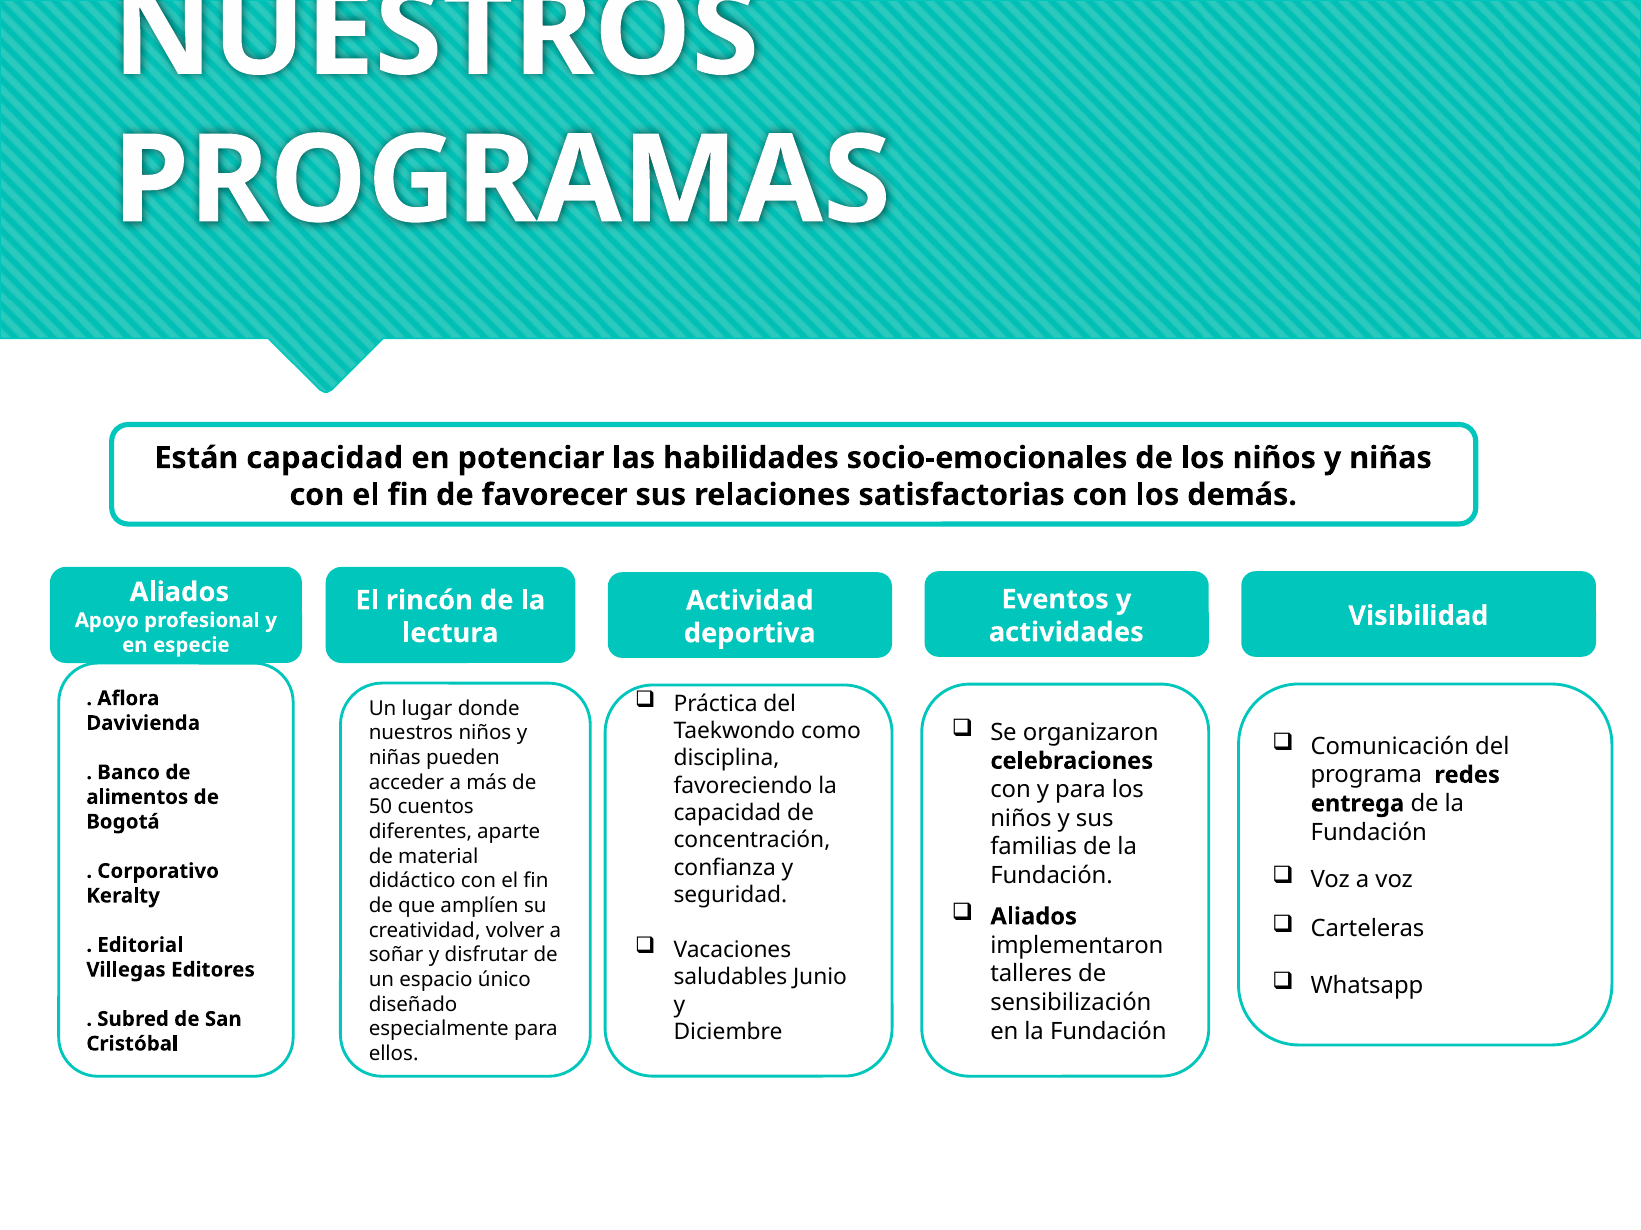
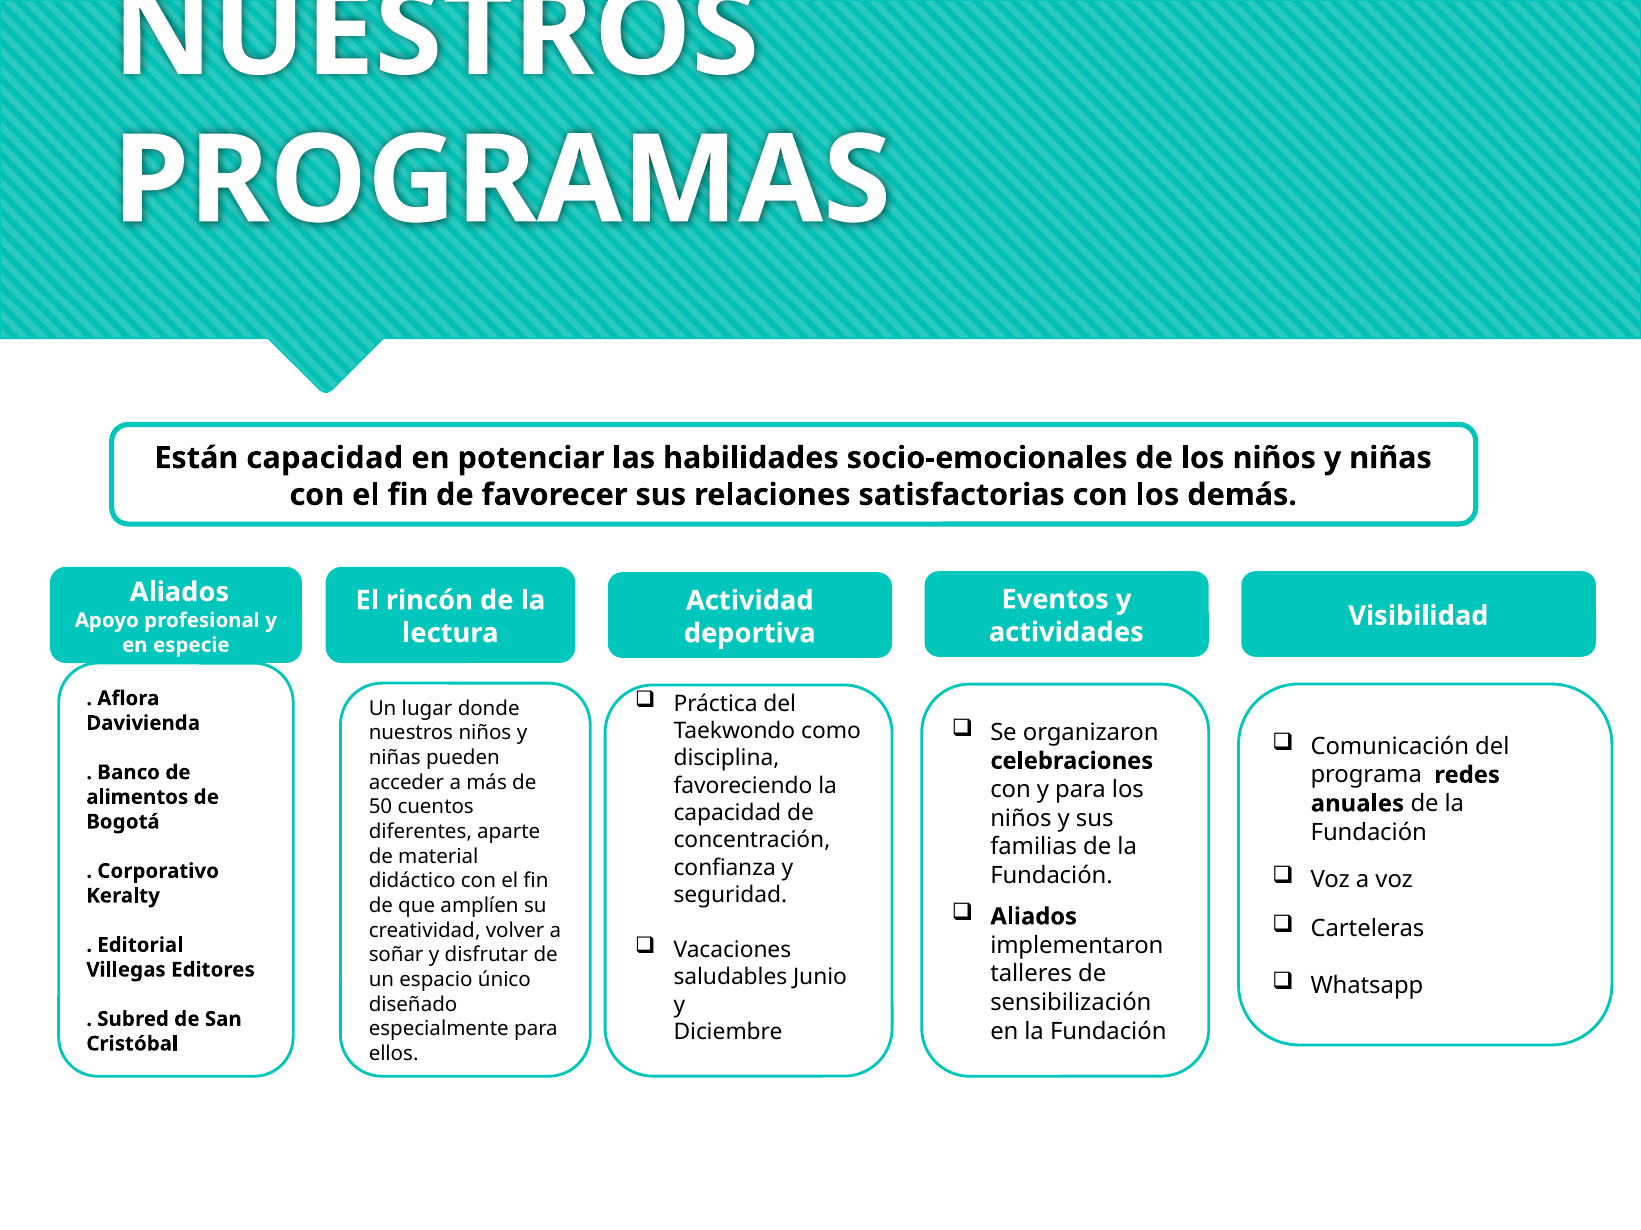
entrega: entrega -> anuales (1357, 804)
